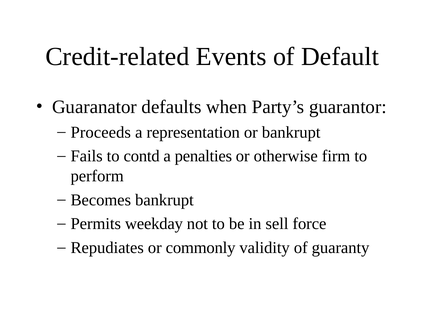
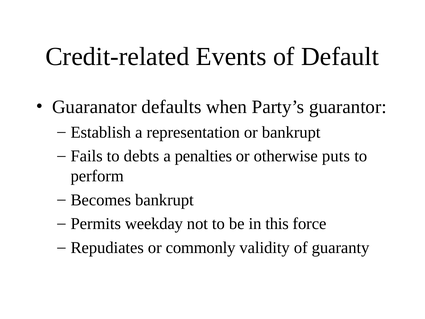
Proceeds: Proceeds -> Establish (101, 132)
contd: contd -> debts (141, 156)
firm: firm -> puts (336, 156)
sell: sell -> this (277, 224)
